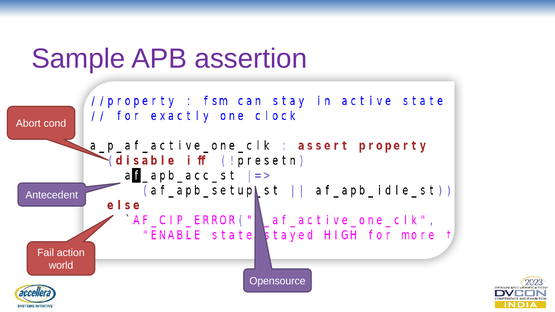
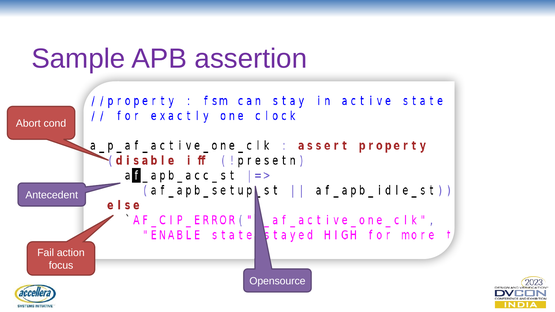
world: world -> focus (61, 266)
